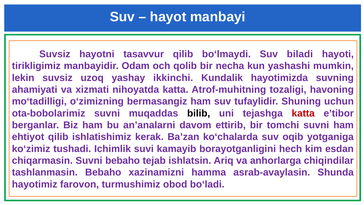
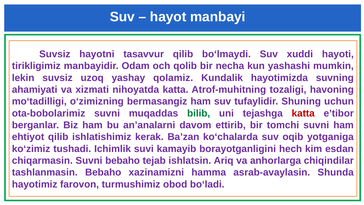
biladi: biladi -> xuddi (300, 54)
ikkinchi: ikkinchi -> qolamiz (173, 78)
bilib colour: black -> green (199, 113)
